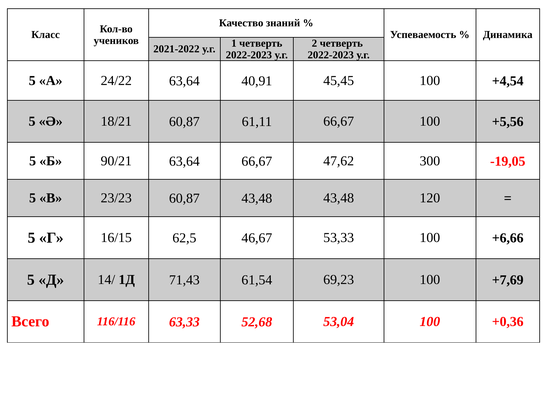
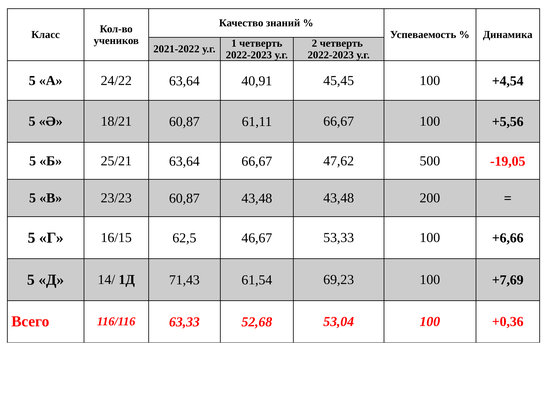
90/21: 90/21 -> 25/21 (116, 161)
300: 300 -> 500 (430, 161)
120: 120 -> 200 (430, 198)
